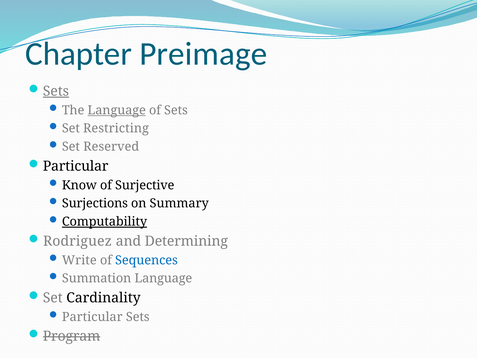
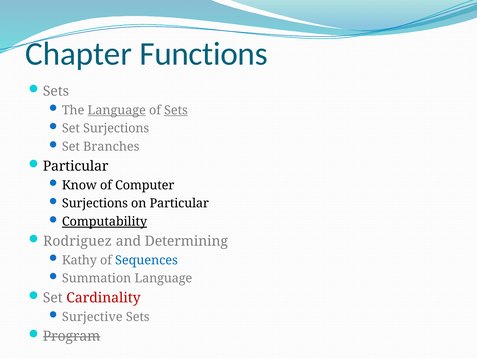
Preimage: Preimage -> Functions (204, 54)
Sets underline: present -> none (56, 91)
Sets underline: none -> present (176, 110)
Set Restricting: Restricting -> Surjections (116, 128)
Reserved: Reserved -> Branches (111, 147)
Surjective: Surjective -> Computer (145, 185)
on Summary: Summary -> Particular (179, 203)
Write: Write -> Kathy (79, 260)
Cardinality colour: black -> red (103, 298)
Particular: Particular -> Surjective (92, 317)
